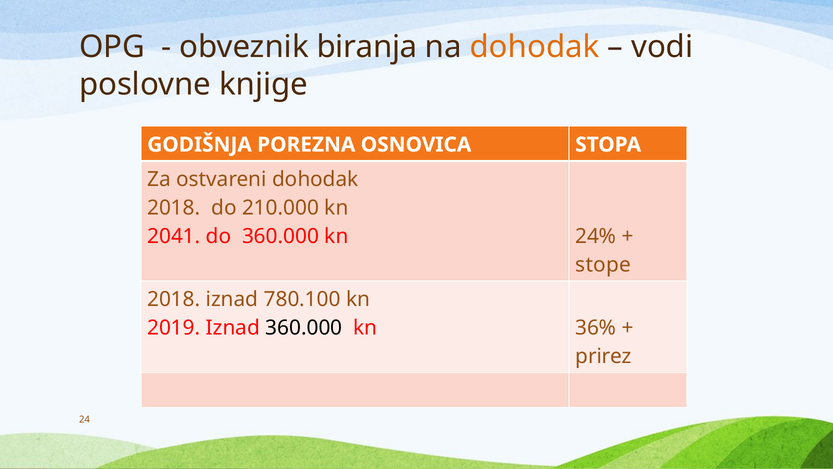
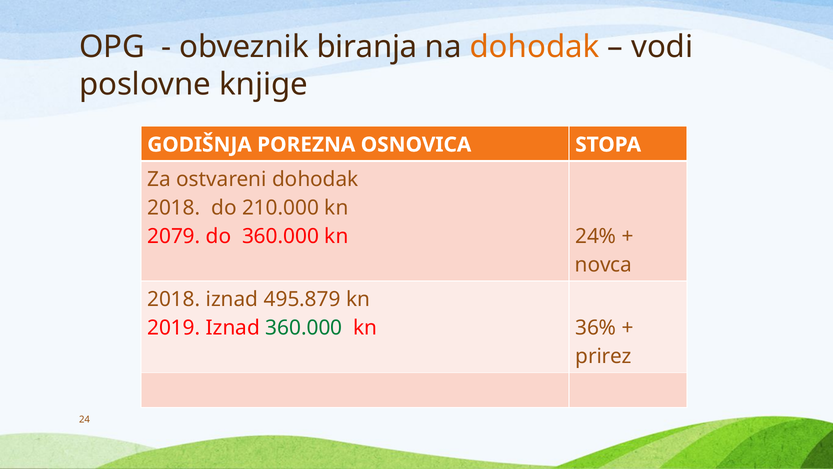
2041: 2041 -> 2079 (174, 236)
stope: stope -> novca (603, 265)
780.100: 780.100 -> 495.879 (302, 299)
360.000 colour: black -> green (304, 328)
